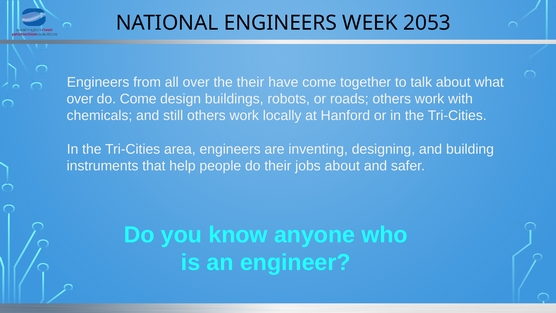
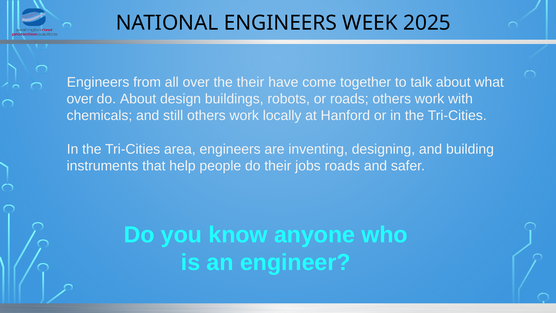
2053: 2053 -> 2025 (427, 23)
do Come: Come -> About (138, 99)
jobs about: about -> roads (342, 166)
